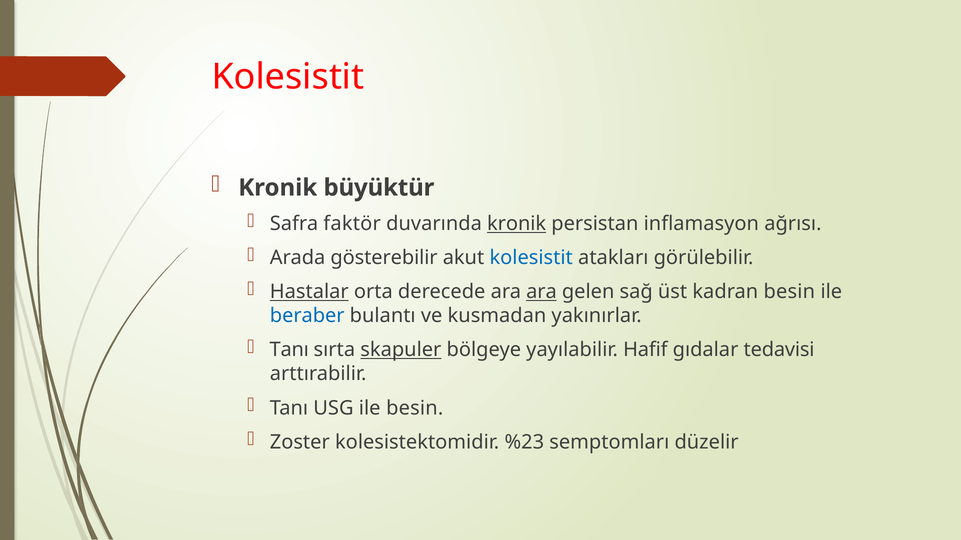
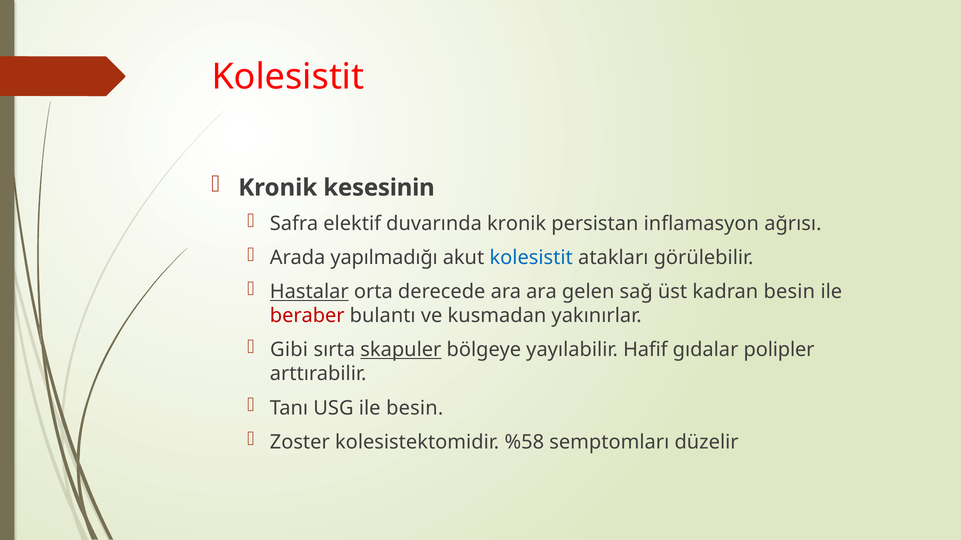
büyüktür: büyüktür -> kesesinin (379, 188)
faktör: faktör -> elektif (352, 224)
kronik underline: present -> none (517, 224)
gösterebilir: gösterebilir -> yapılmadığı (384, 258)
ara underline: present -> none (542, 292)
beraber colour: blue -> red (307, 316)
Tanı: Tanı -> Gibi (289, 350)
tedavisi: tedavisi -> polipler (779, 350)
%23: %23 -> %58 (524, 442)
